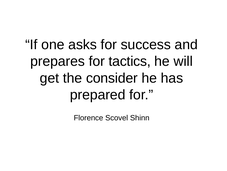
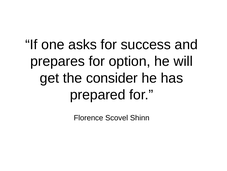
tactics: tactics -> option (130, 61)
